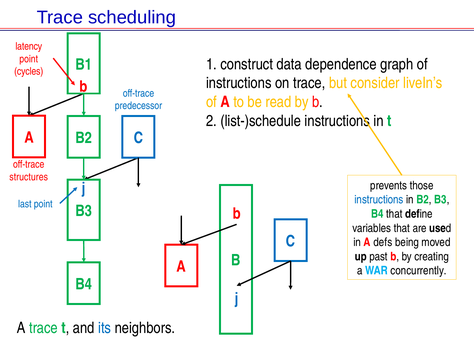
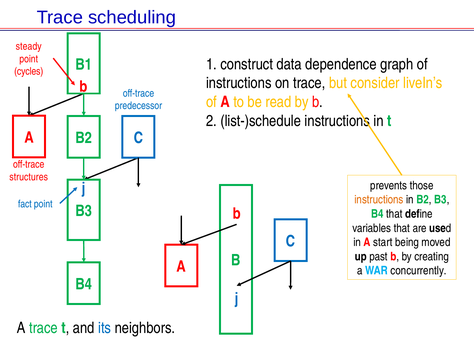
latency: latency -> steady (29, 46)
instructions colour: blue -> orange (379, 200)
last: last -> fact (25, 204)
defs: defs -> start (383, 243)
